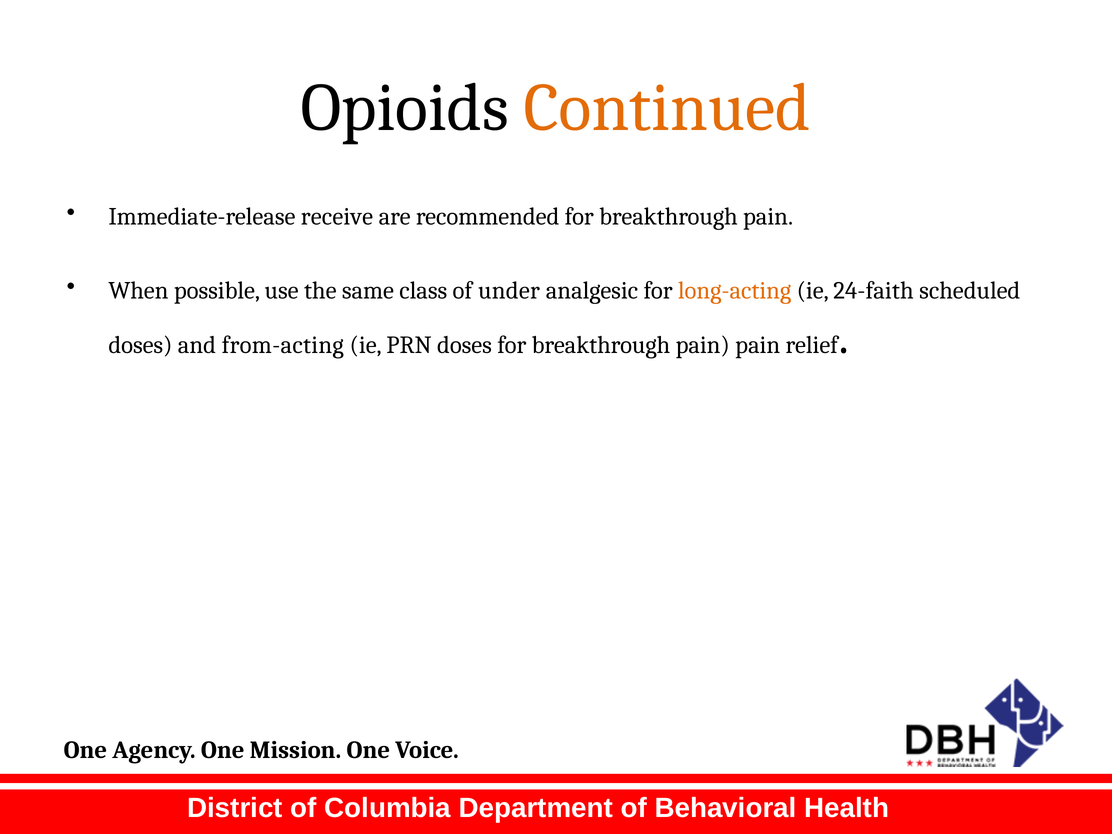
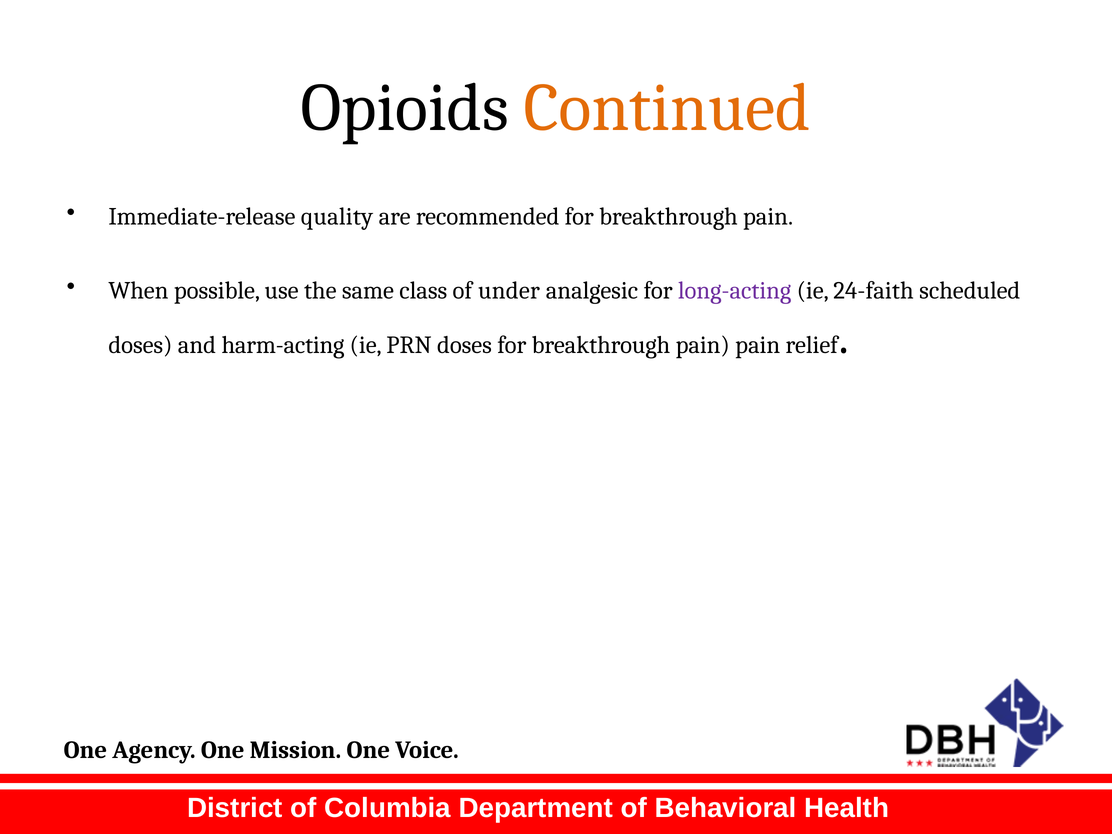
receive: receive -> quality (337, 217)
long-acting colour: orange -> purple (735, 291)
from-acting: from-acting -> harm-acting (283, 345)
